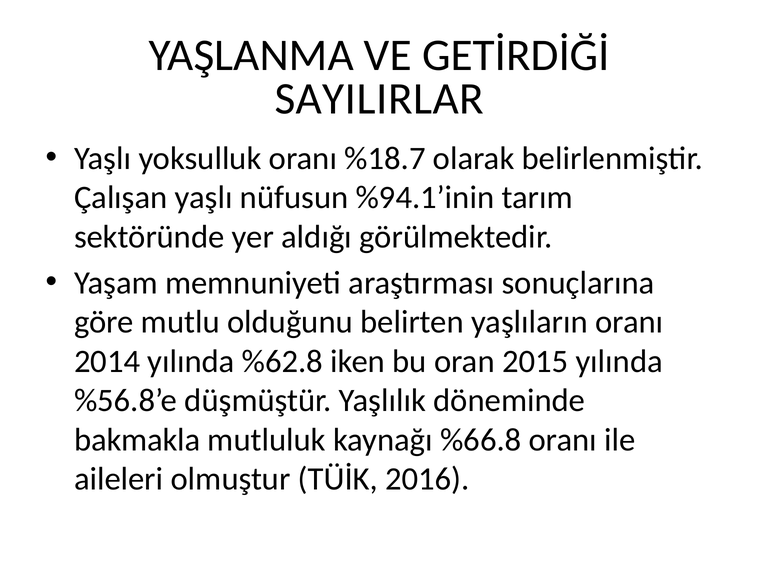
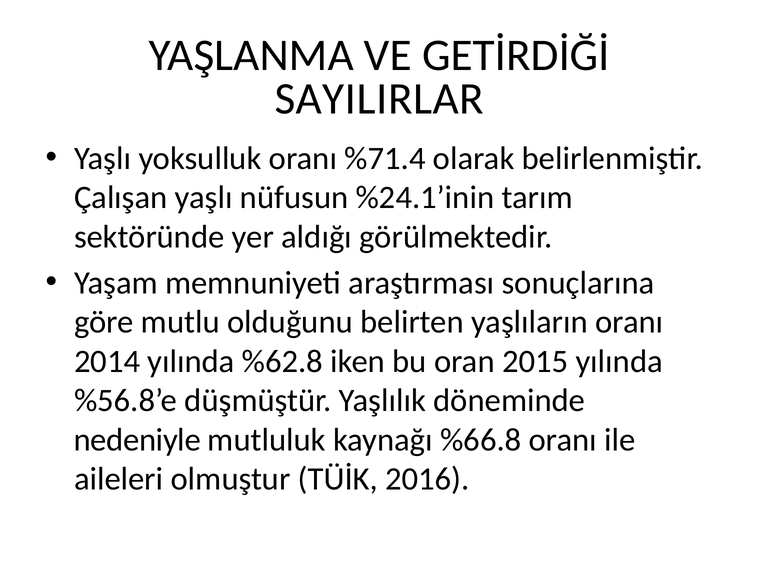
%18.7: %18.7 -> %71.4 (385, 159)
%94.1’inin: %94.1’inin -> %24.1’inin (425, 198)
bakmakla: bakmakla -> nedeniyle (137, 440)
